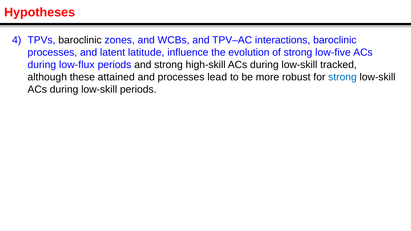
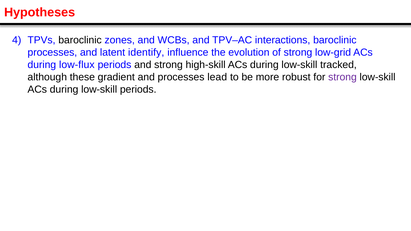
latitude: latitude -> identify (146, 52)
low-five: low-five -> low-grid (333, 52)
attained: attained -> gradient (116, 77)
strong colour: blue -> purple (342, 77)
